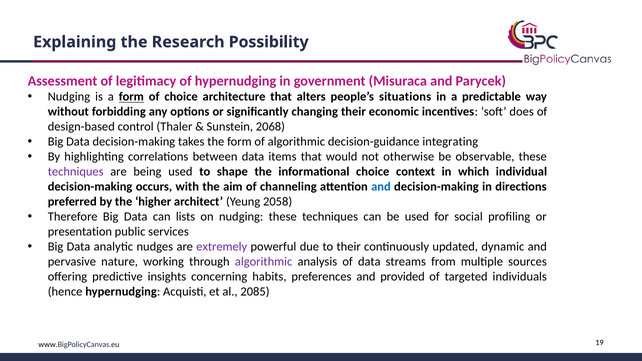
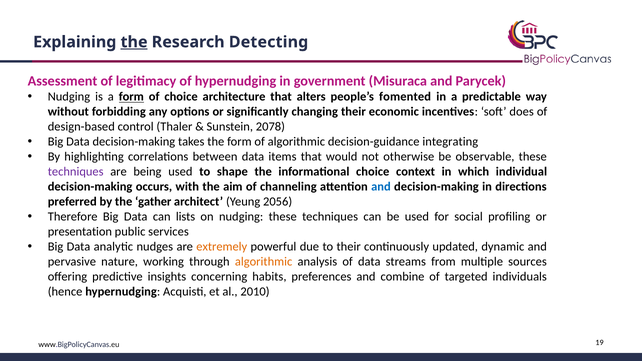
the underline: none -> present (134, 42)
Possibility: Possibility -> Detecting (269, 42)
situations: situations -> fomented (405, 97)
2068: 2068 -> 2078 (270, 127)
higher: higher -> gather (153, 202)
2058: 2058 -> 2056 (278, 202)
extremely colour: purple -> orange (222, 247)
algorithmic colour: purple -> orange (264, 262)
provided: provided -> combine (402, 277)
2085: 2085 -> 2010 (255, 292)
